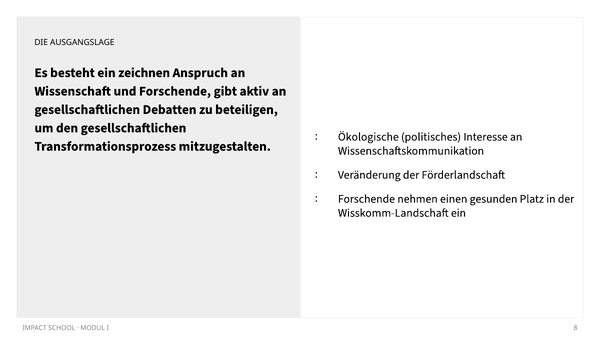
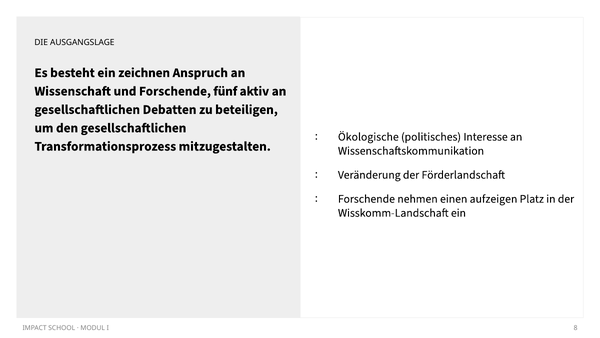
gibt: gibt -> fünf (225, 91)
gesunden: gesunden -> aufzeigen (493, 199)
